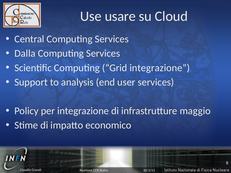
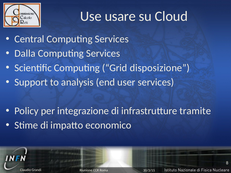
Grid integrazione: integrazione -> disposizione (160, 68)
maggio: maggio -> tramite (195, 111)
